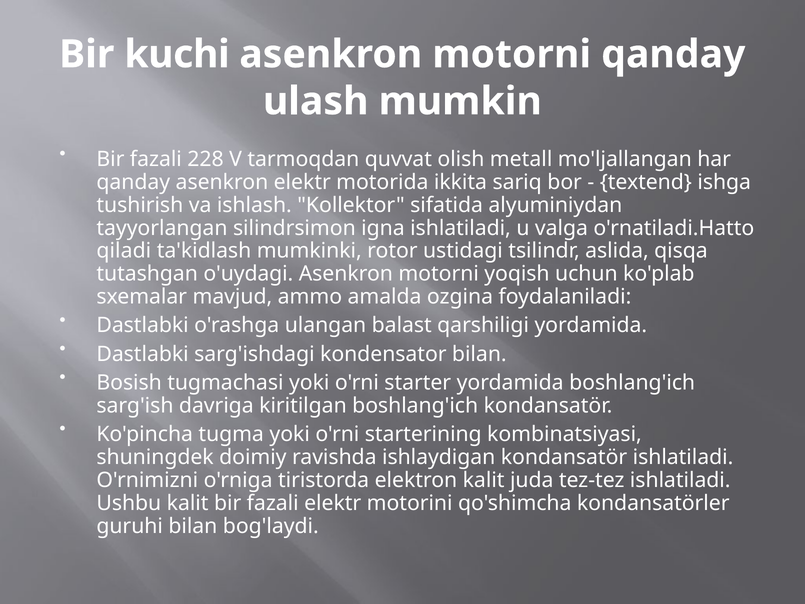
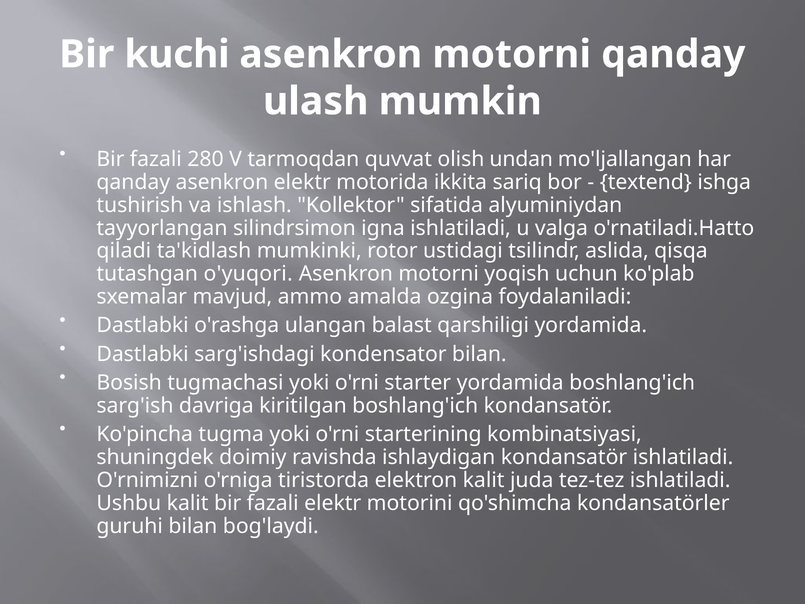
228: 228 -> 280 (206, 159)
metall: metall -> undan (521, 159)
o'uydagi: o'uydagi -> o'yuqori (248, 274)
